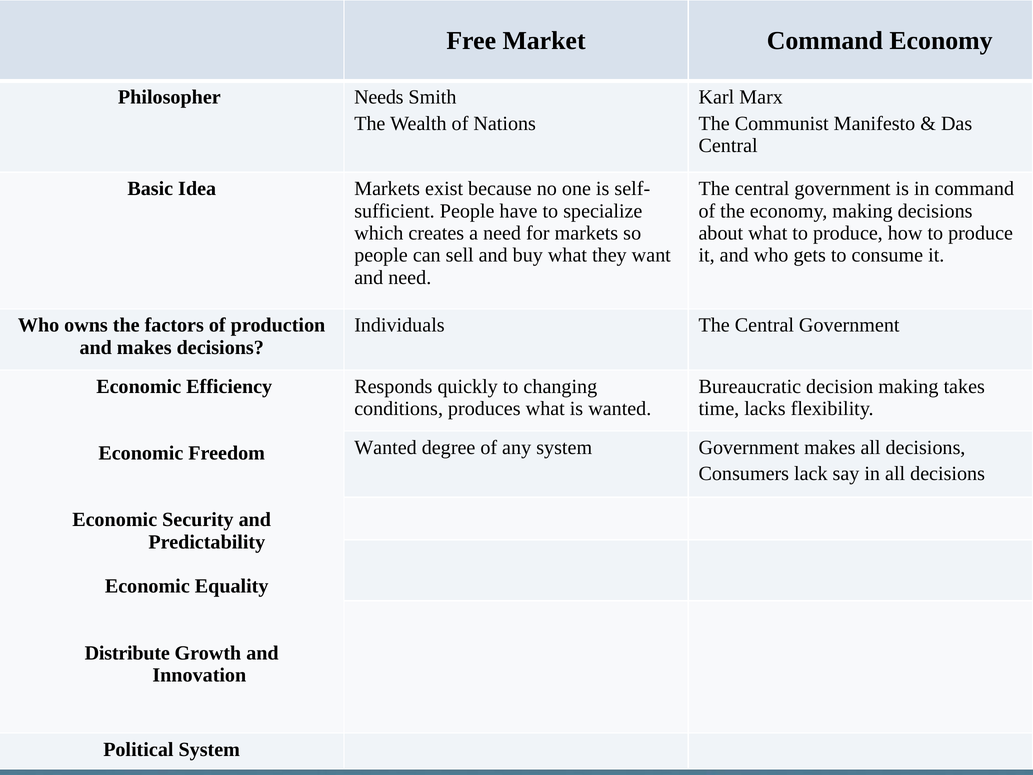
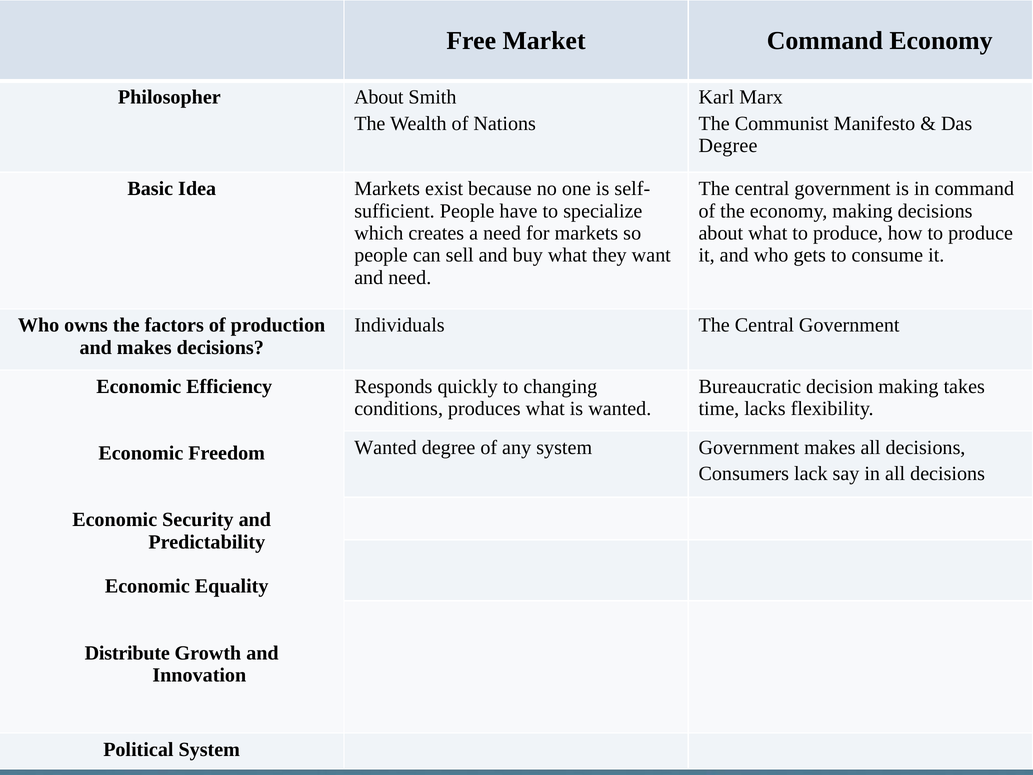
Philosopher Needs: Needs -> About (379, 97)
Central: Central -> Degree (728, 146)
